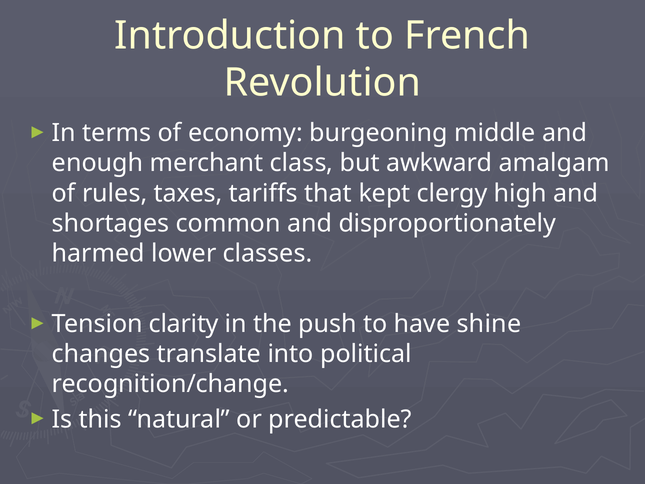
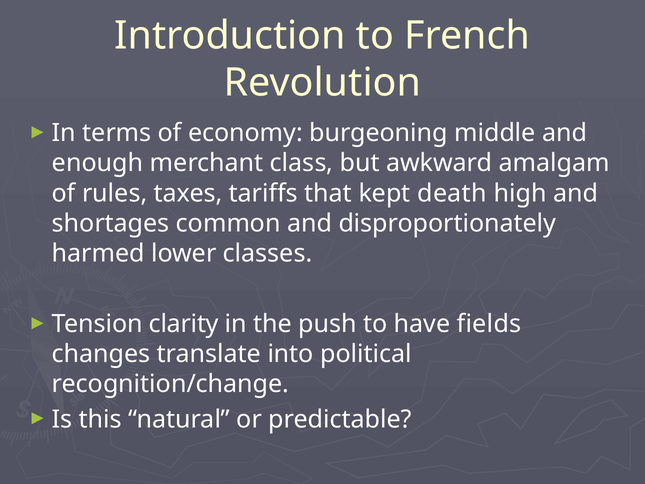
clergy: clergy -> death (452, 193)
shine: shine -> fields (489, 324)
